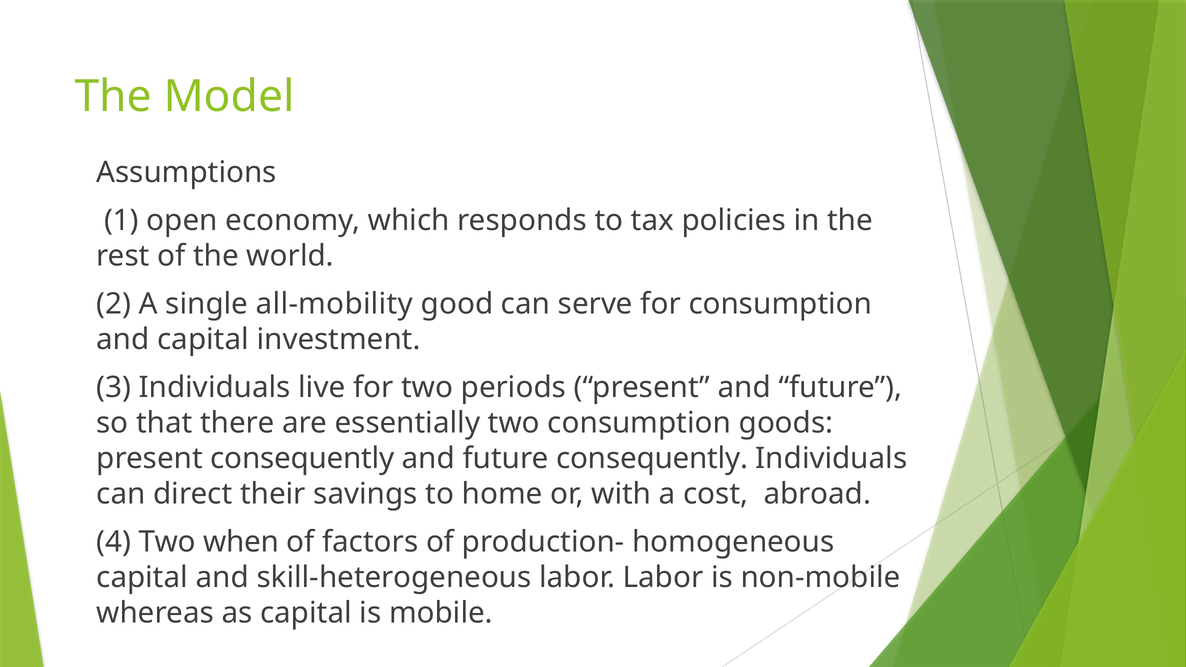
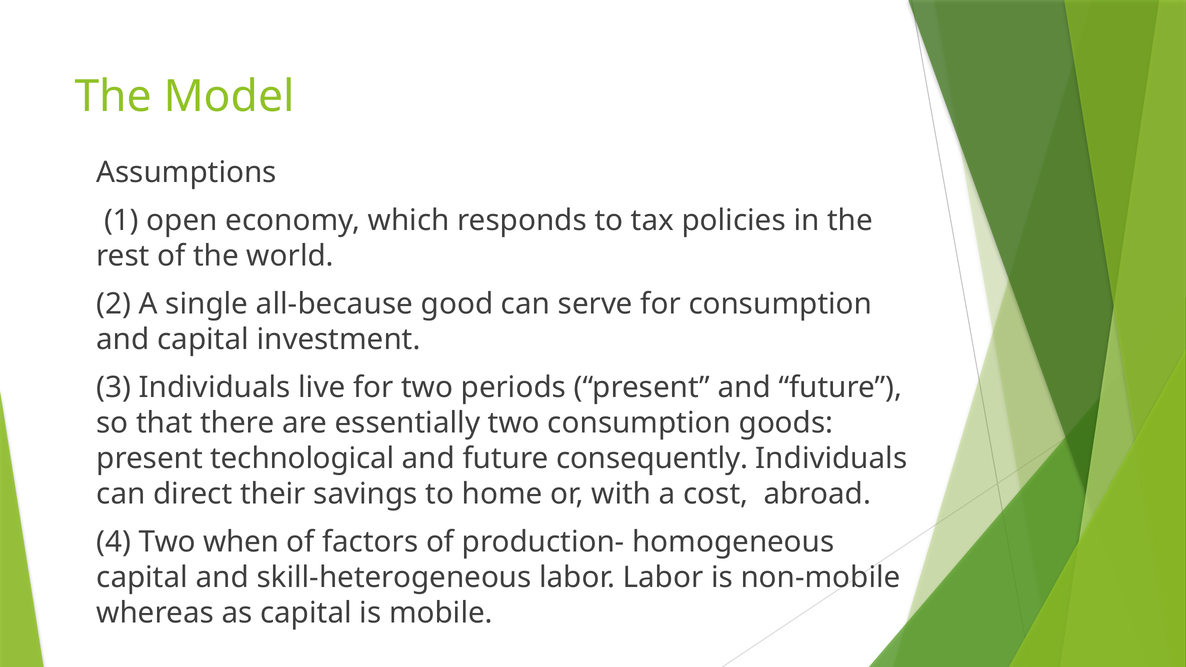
all-mobility: all-mobility -> all-because (334, 304)
present consequently: consequently -> technological (302, 459)
